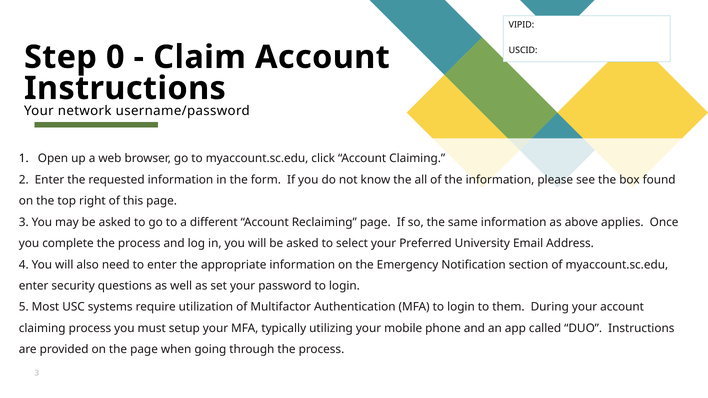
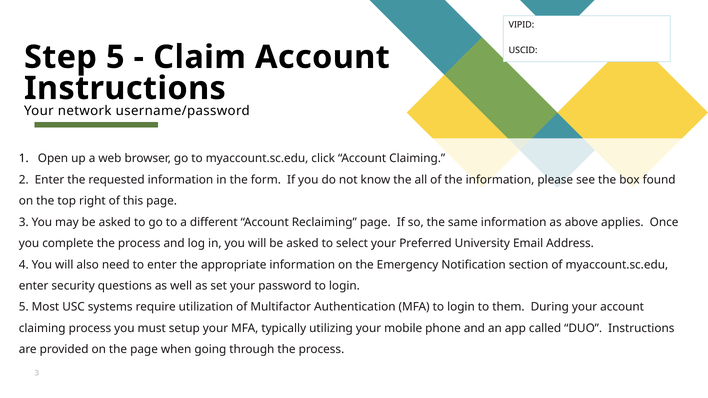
Step 0: 0 -> 5 (115, 57)
